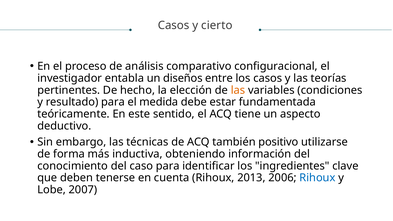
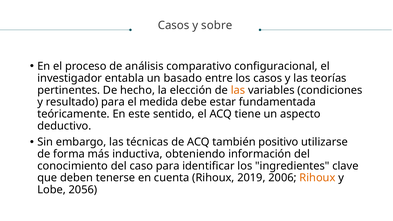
cierto: cierto -> sobre (217, 25)
diseños: diseños -> basado (183, 78)
2013: 2013 -> 2019 (251, 178)
Rihoux colour: blue -> orange (317, 178)
2007: 2007 -> 2056 (83, 190)
